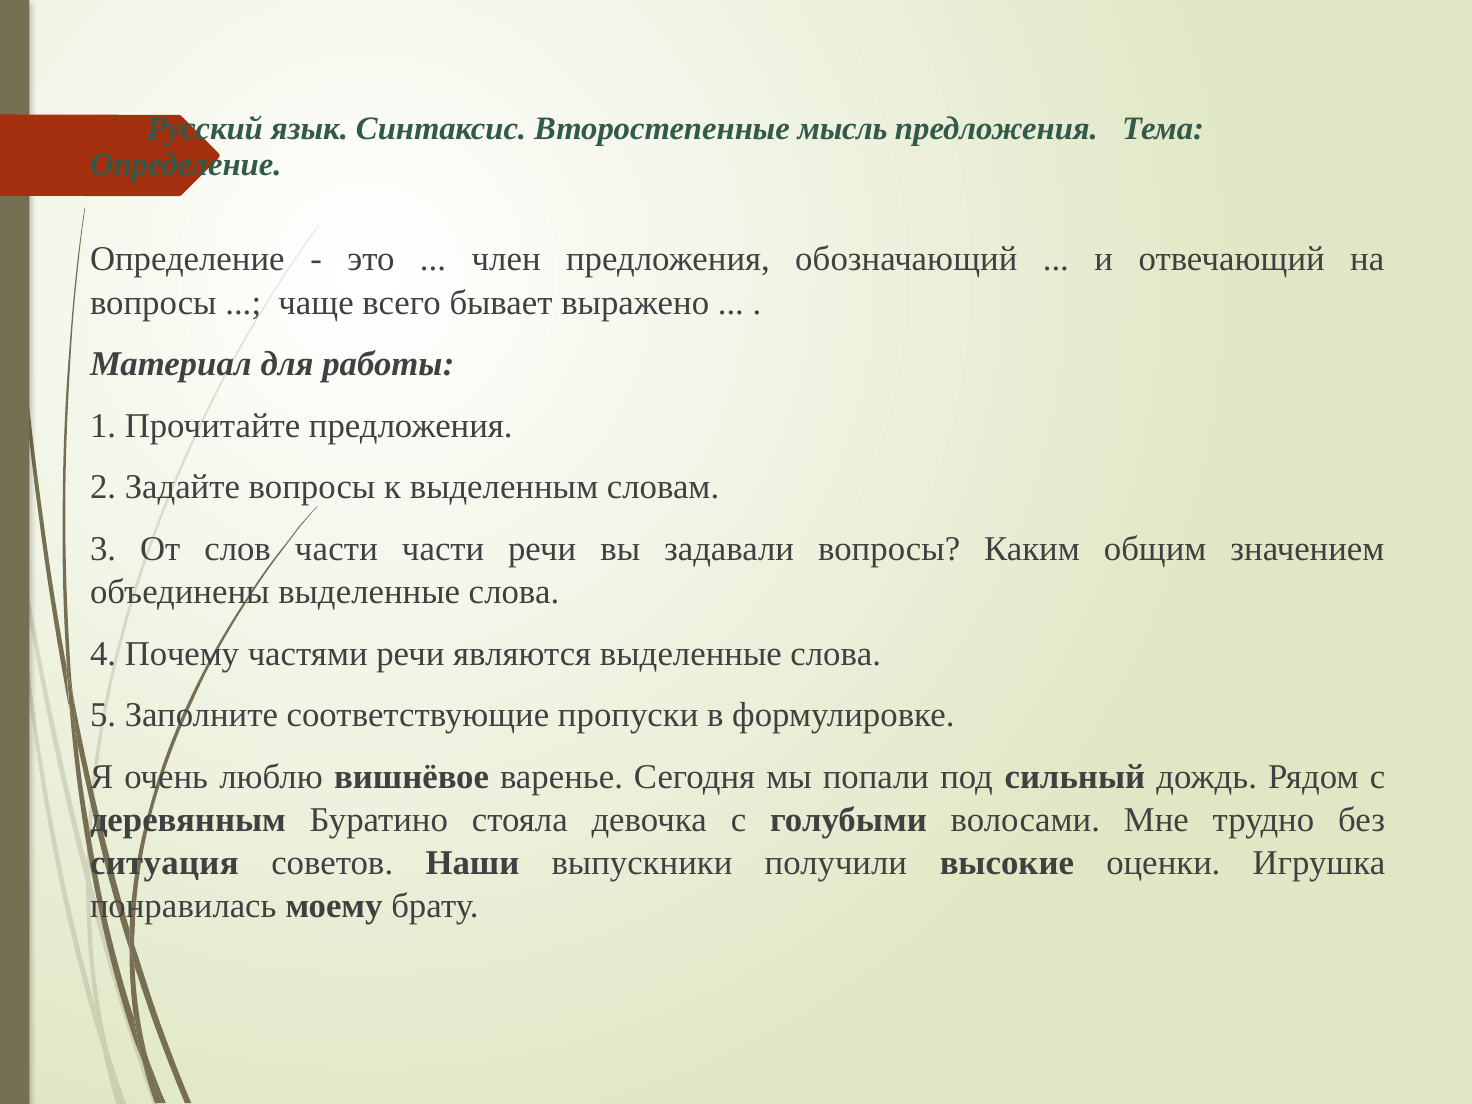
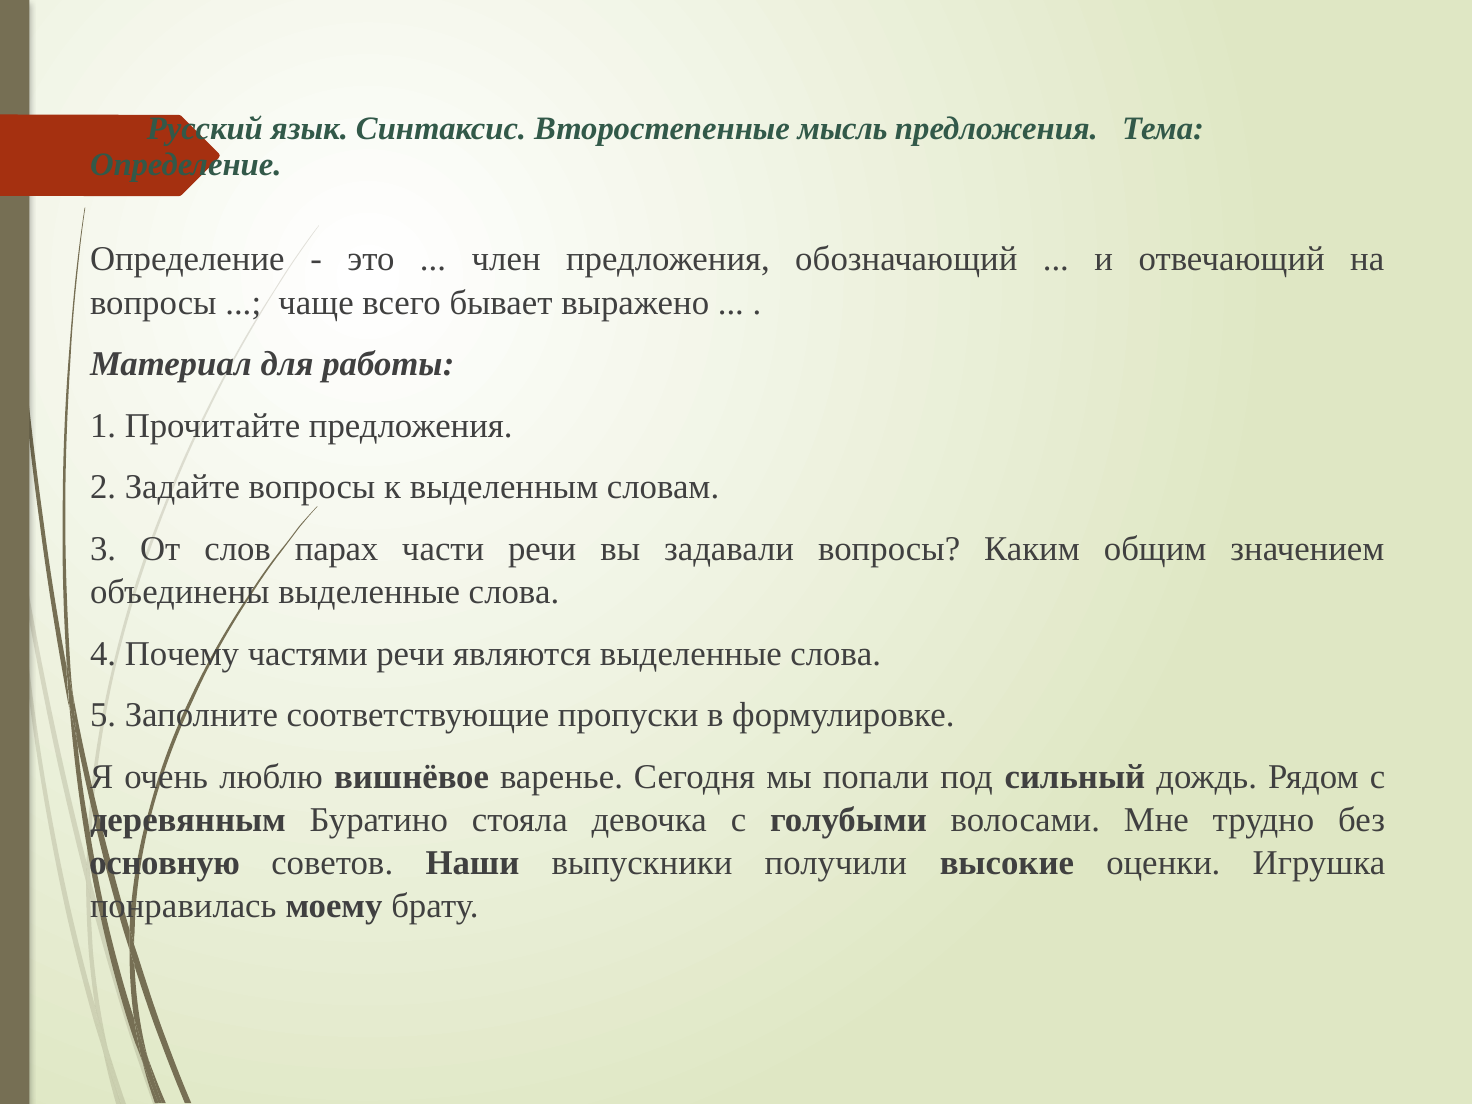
слов части: части -> парах (337, 549)
ситуация: ситуация -> основную (165, 863)
